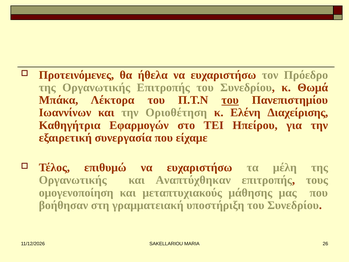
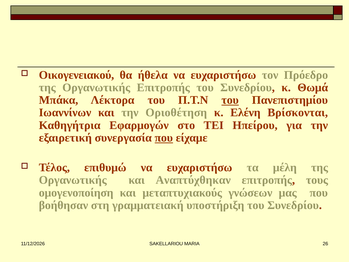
Προτεινόμενες: Προτεινόμενες -> Οικογενειακού (76, 75)
Διαχείρισης: Διαχείρισης -> Βρίσκονται (298, 113)
που underline: none -> present (164, 138)
μάθησης: μάθησης -> γνώσεων (250, 193)
